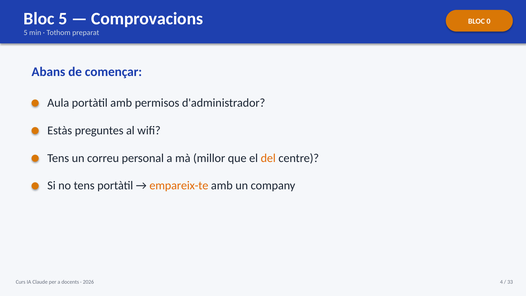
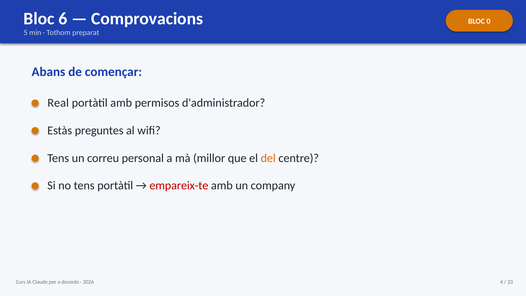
Bloc 5: 5 -> 6 (63, 19)
Aula: Aula -> Real (58, 103)
empareix-te colour: orange -> red (179, 186)
